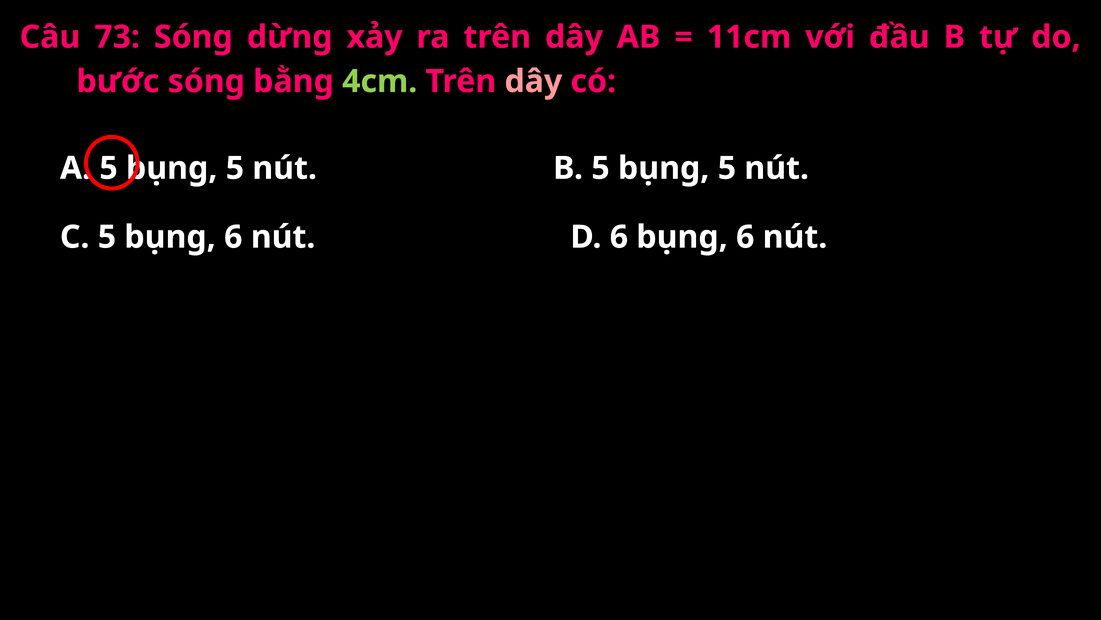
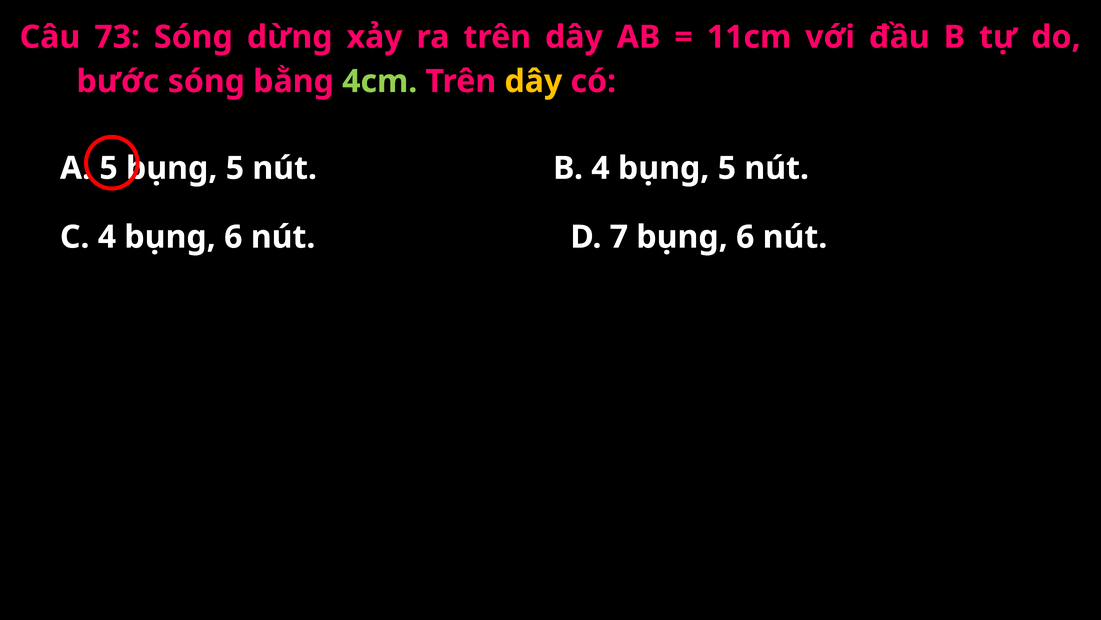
dây colour: pink -> yellow (533, 81)
B 5: 5 -> 4 (600, 168)
C 5: 5 -> 4 (107, 237)
D 6: 6 -> 7 (619, 237)
